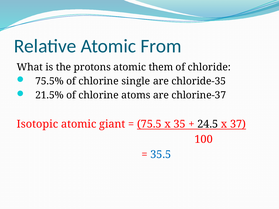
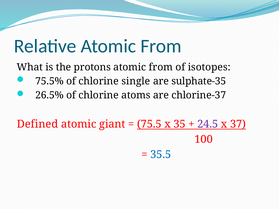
them: them -> from (161, 67)
chloride: chloride -> isotopes (209, 67)
chloride-35: chloride-35 -> sulphate-35 (199, 81)
21.5%: 21.5% -> 26.5% (50, 95)
Isotopic: Isotopic -> Defined (37, 124)
24.5 colour: black -> purple (208, 124)
